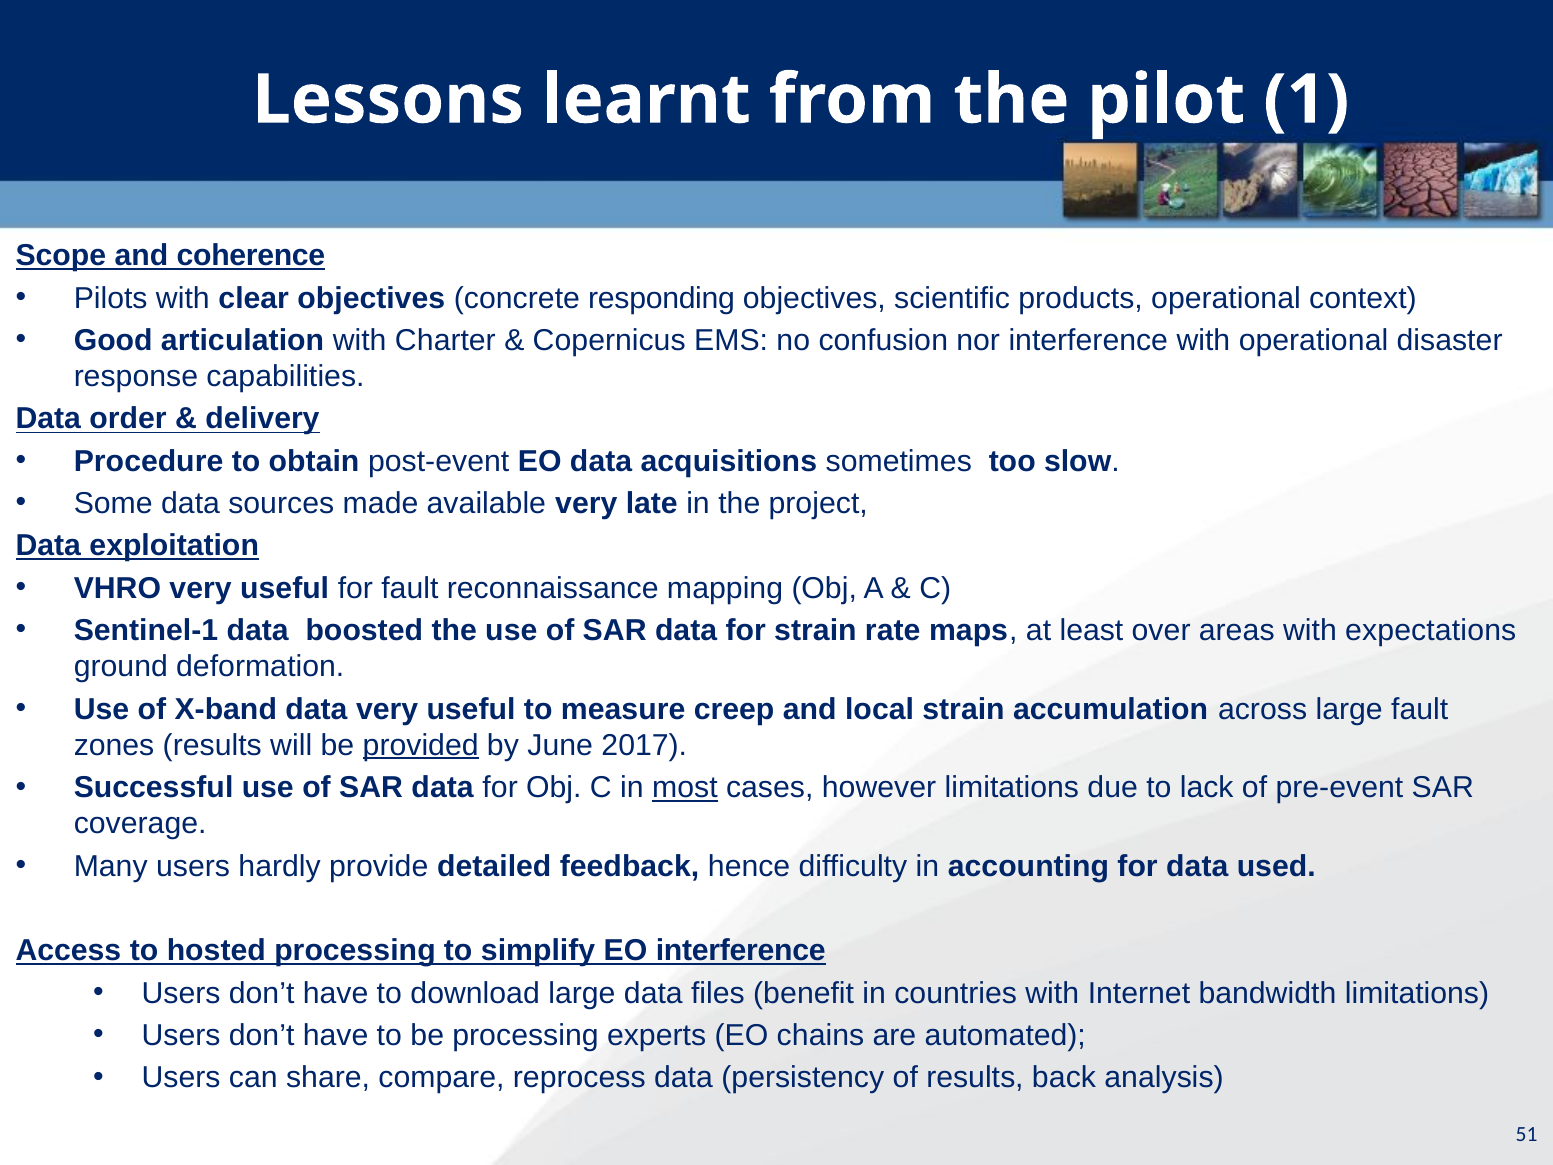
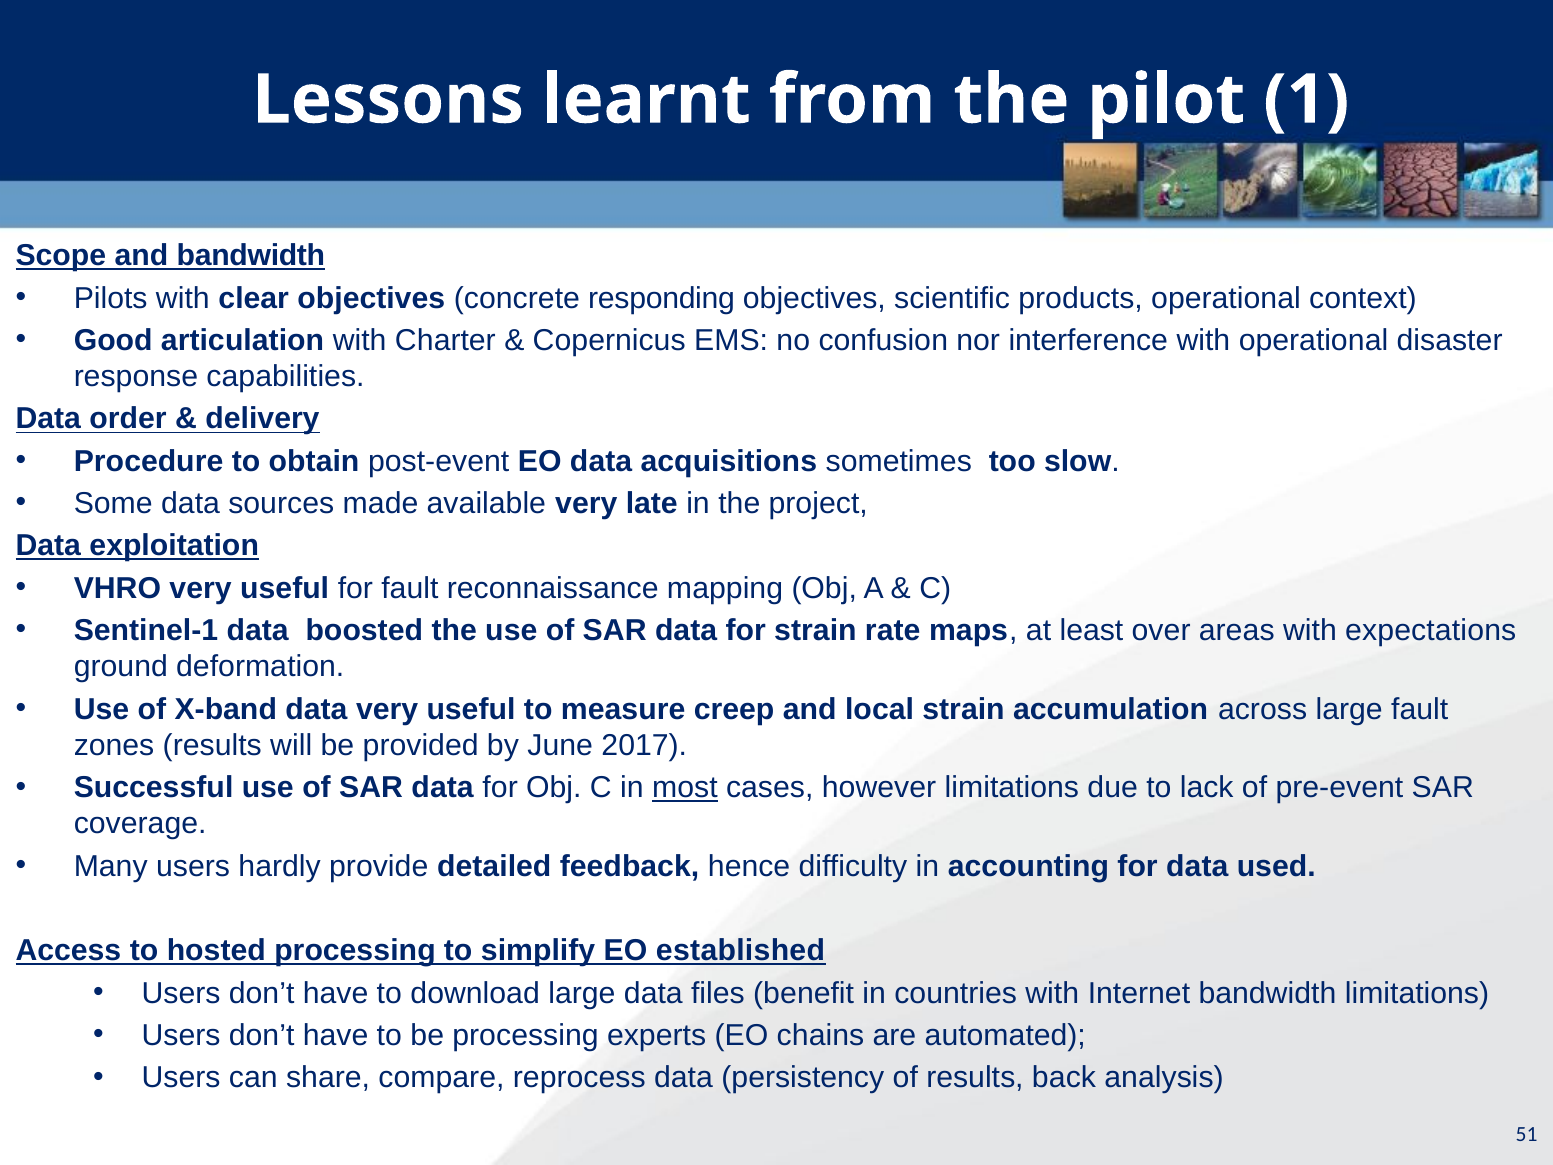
and coherence: coherence -> bandwidth (251, 256)
provided underline: present -> none (421, 745)
EO interference: interference -> established (740, 951)
